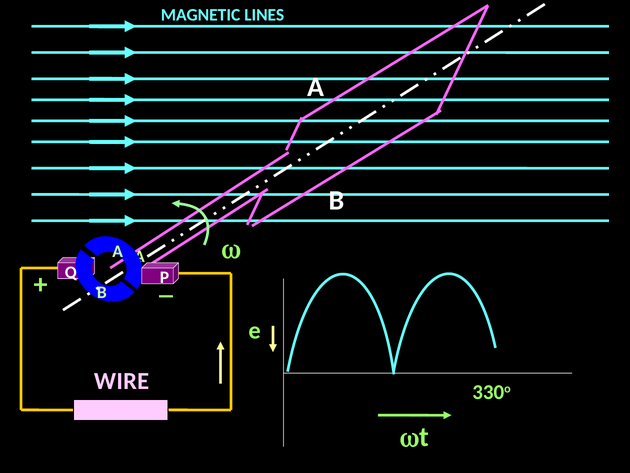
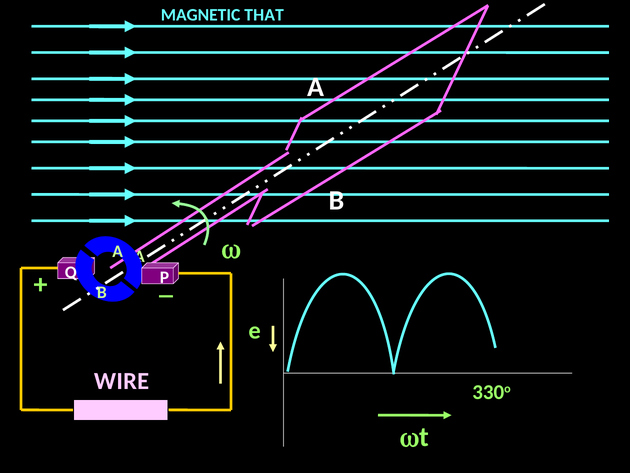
LINES: LINES -> THAT (264, 15)
